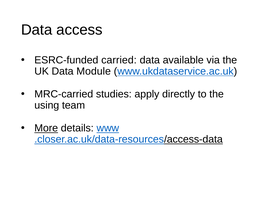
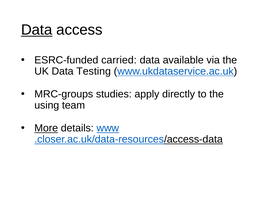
Data underline: none -> present (37, 30)
Module: Module -> Testing (94, 71)
MRC-carried: MRC-carried -> MRC-groups (64, 94)
